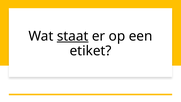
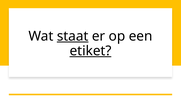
etiket underline: none -> present (90, 51)
